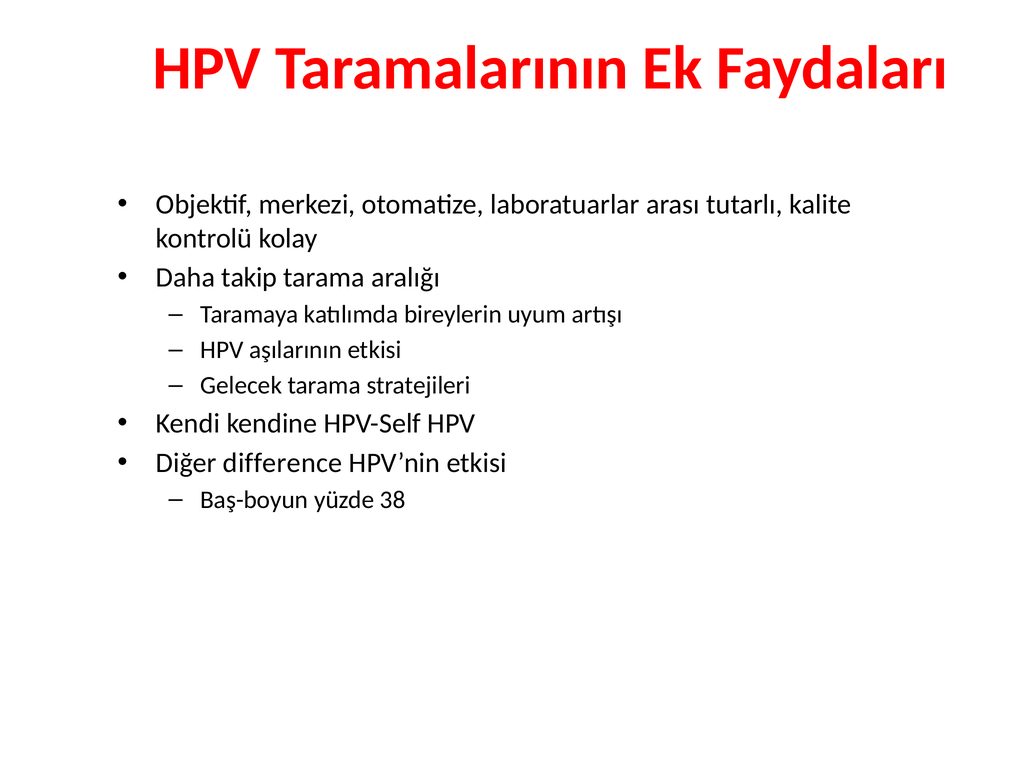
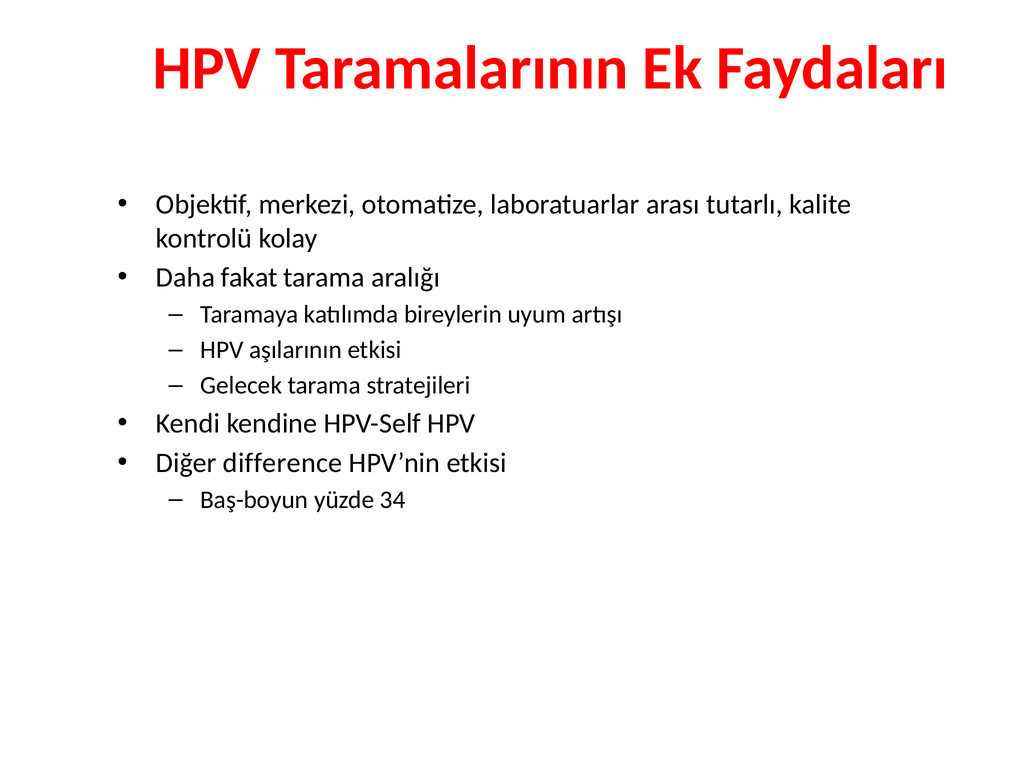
takip: takip -> fakat (249, 278)
38: 38 -> 34 (393, 500)
